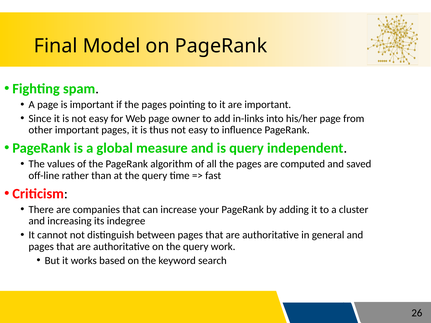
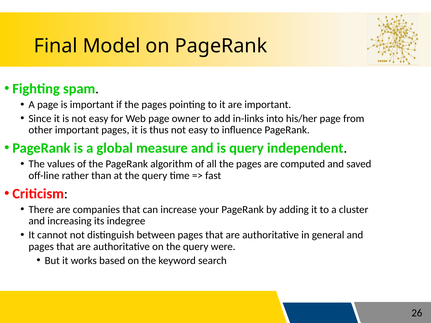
work: work -> were (223, 247)
